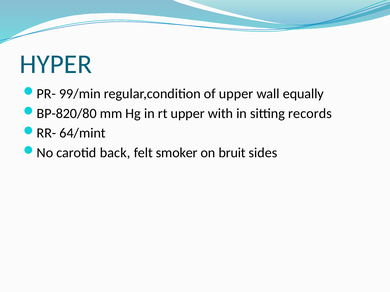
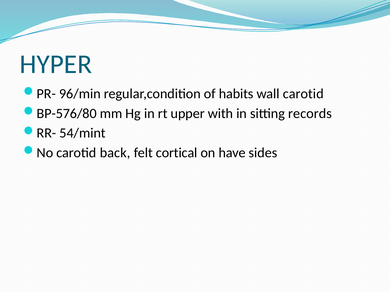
99/min: 99/min -> 96/min (80, 94)
of upper: upper -> habits (236, 94)
wall equally: equally -> carotid (303, 94)
BP-820/80: BP-820/80 -> BP-576/80 (67, 114)
64/mint: 64/mint -> 54/mint (83, 133)
smoker: smoker -> cortical (177, 153)
bruit: bruit -> have (232, 153)
